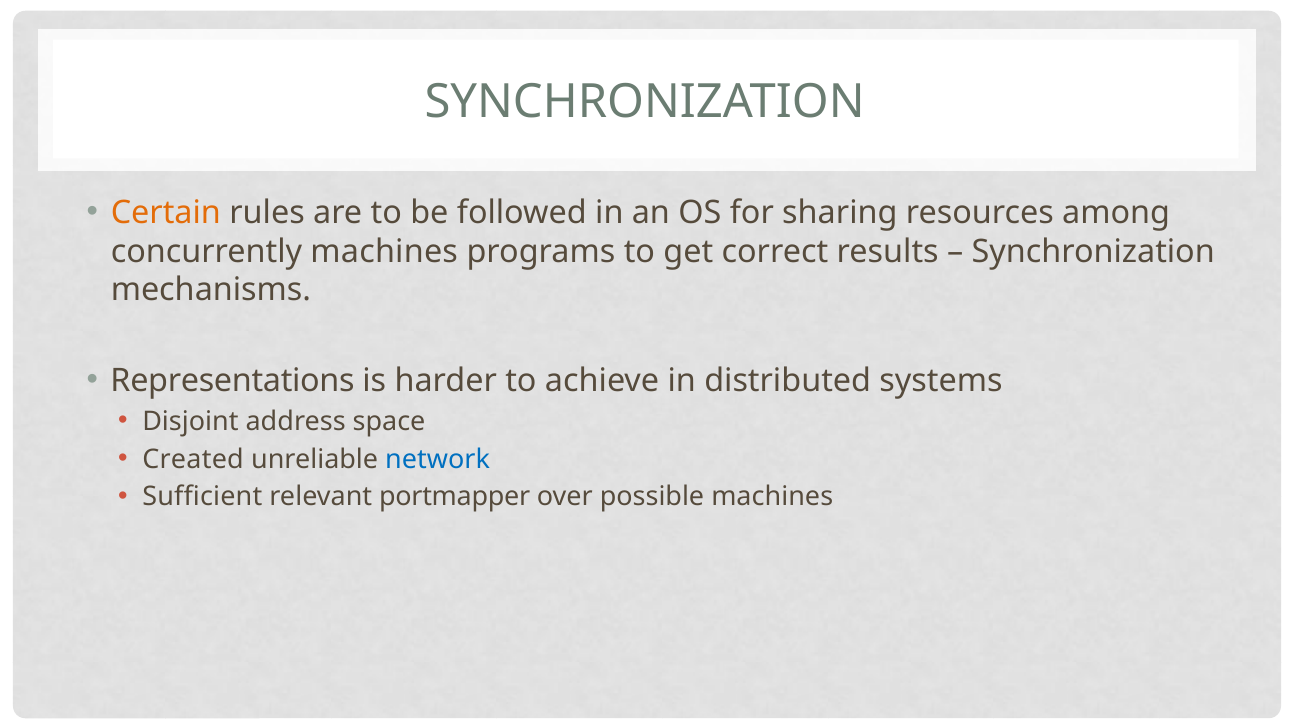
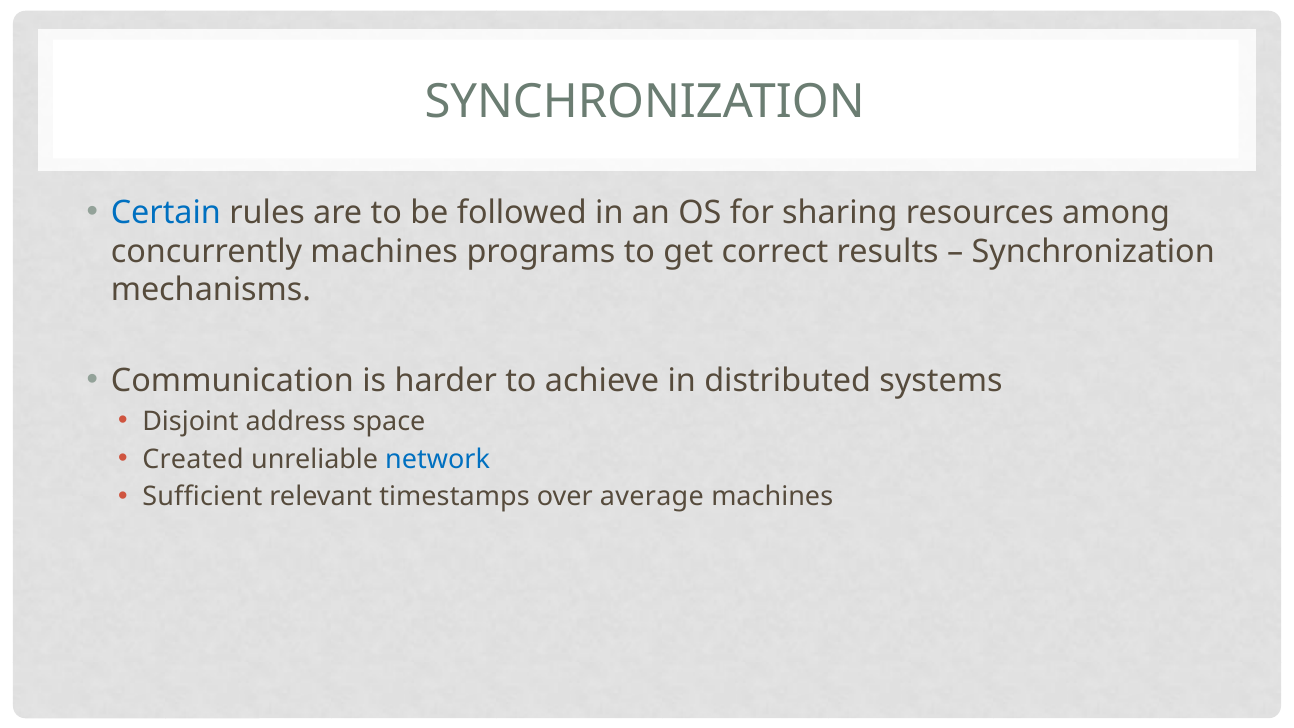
Certain colour: orange -> blue (166, 213)
Representations: Representations -> Communication (232, 381)
portmapper: portmapper -> timestamps (454, 497)
possible: possible -> average (652, 497)
